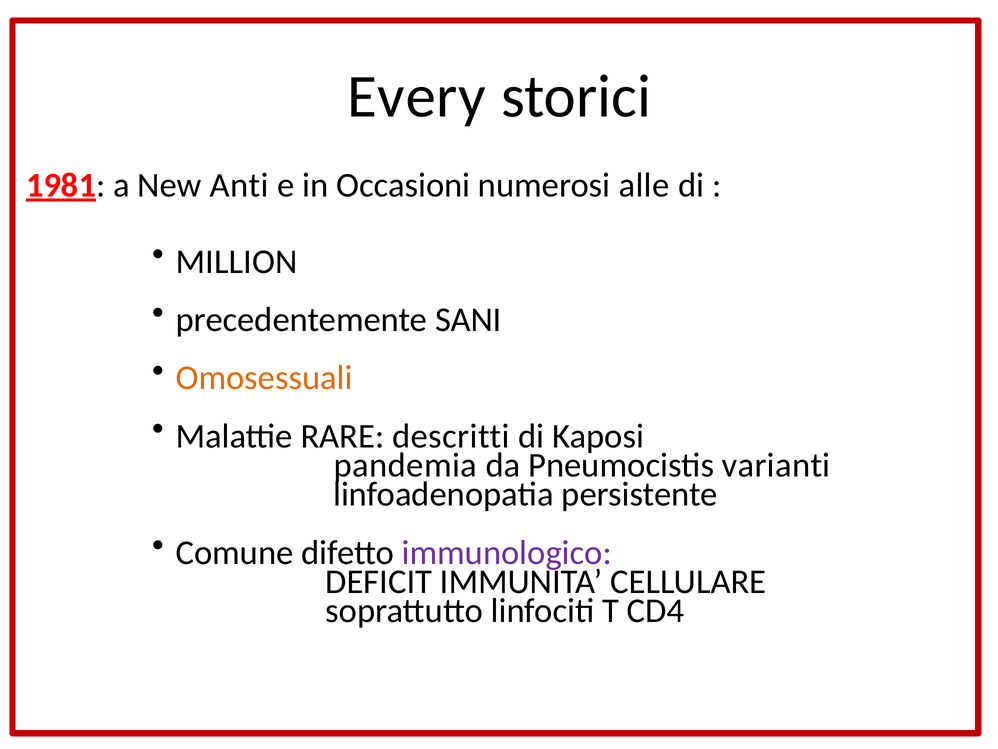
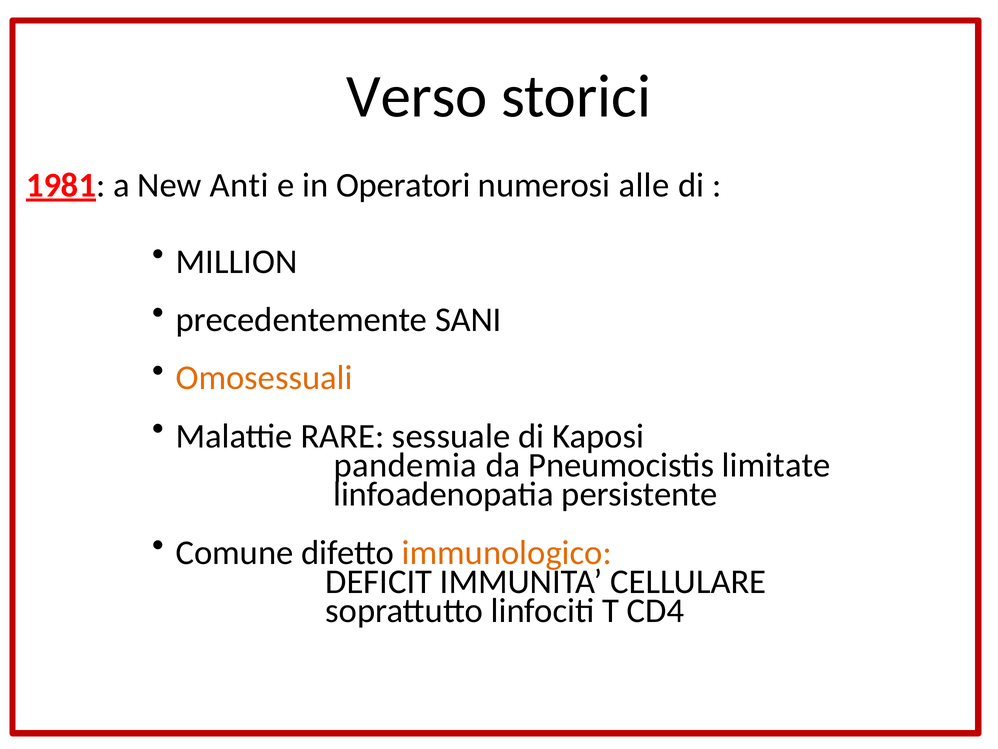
Every: Every -> Verso (417, 97)
Occasioni: Occasioni -> Operatori (403, 185)
descritti: descritti -> sessuale (451, 436)
varianti: varianti -> limitate (776, 465)
immunologico colour: purple -> orange (507, 552)
